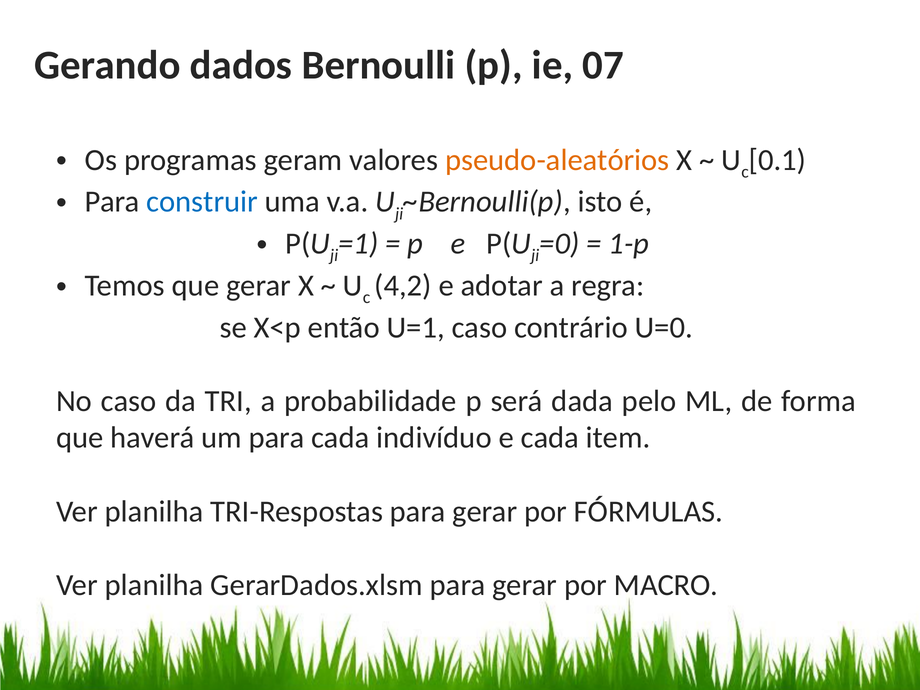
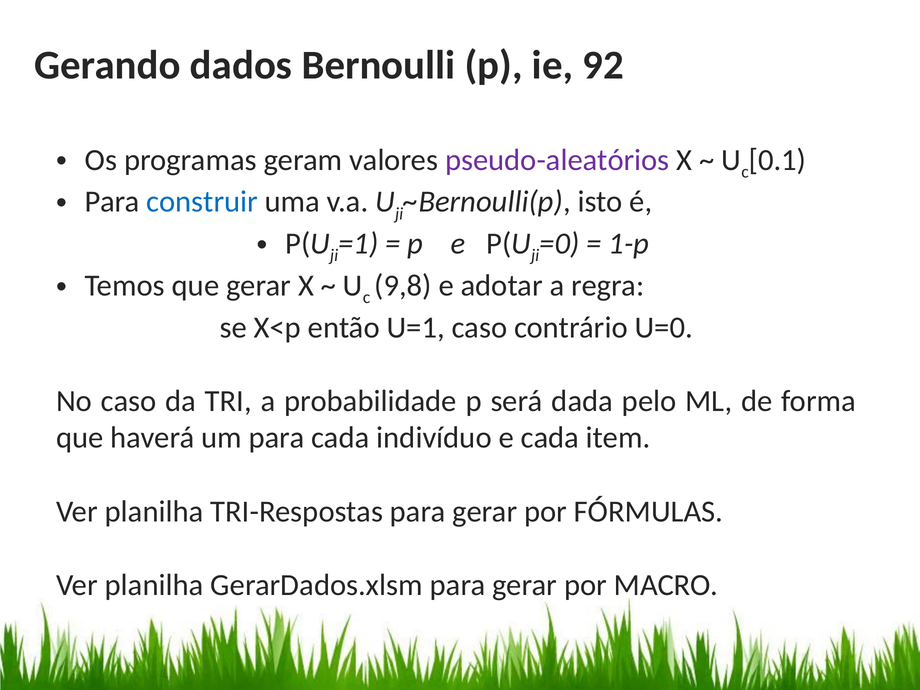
07: 07 -> 92 (603, 65)
pseudo-aleatórios colour: orange -> purple (557, 160)
4,2: 4,2 -> 9,8 (403, 286)
